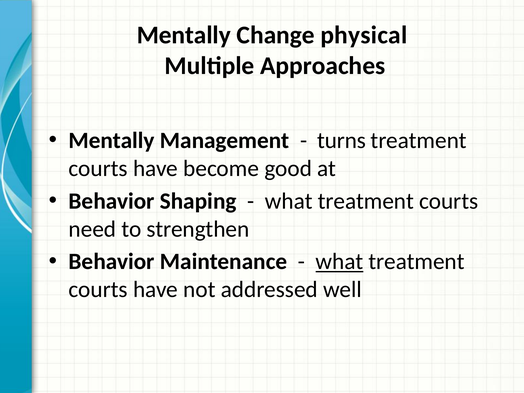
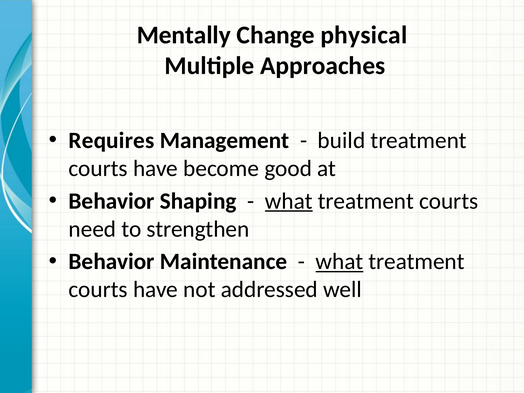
Mentally: Mentally -> Requires (111, 140)
turns: turns -> build (341, 140)
what underline: none -> present (289, 201)
